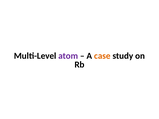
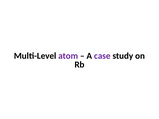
case colour: orange -> purple (102, 56)
